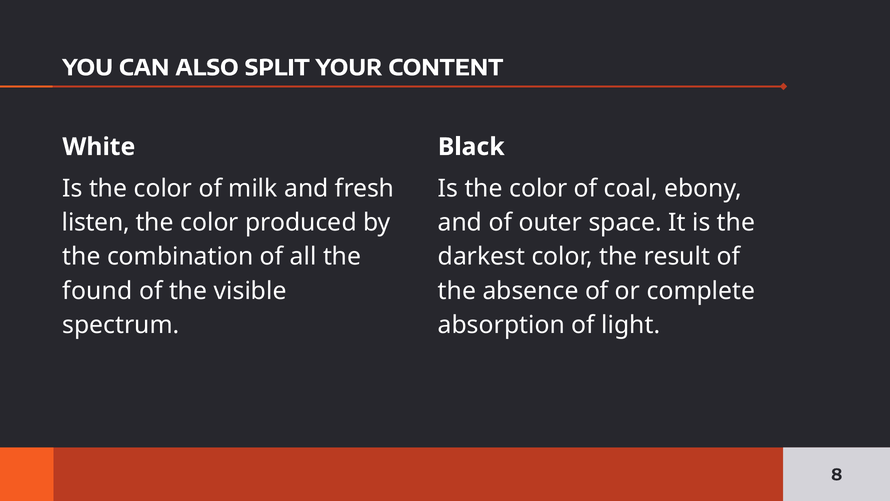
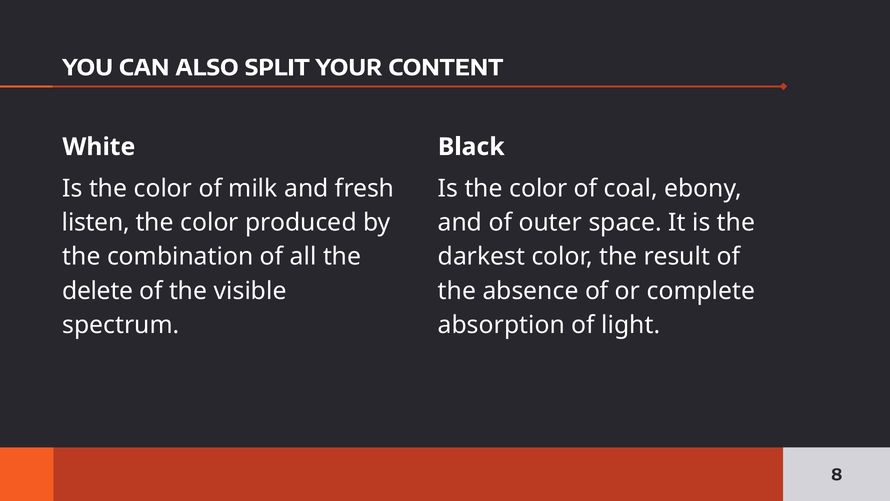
found: found -> delete (98, 291)
